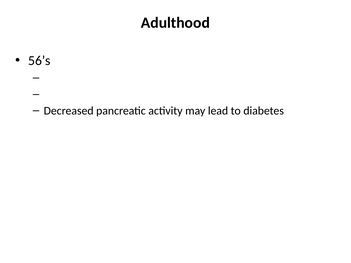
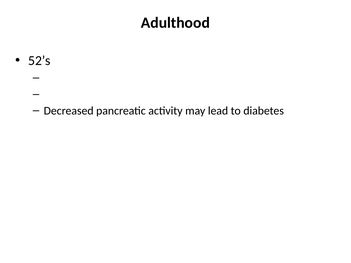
56’s: 56’s -> 52’s (39, 61)
